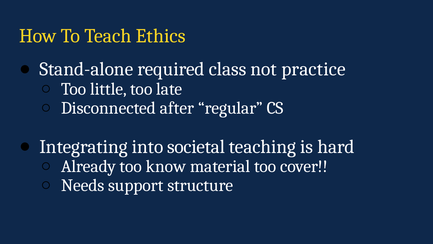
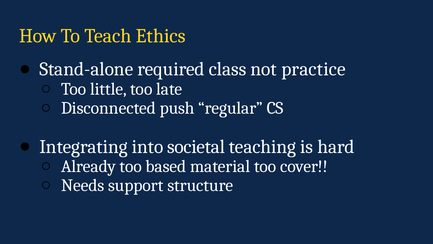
after: after -> push (177, 108)
know: know -> based (166, 166)
